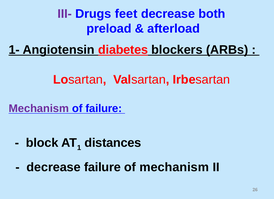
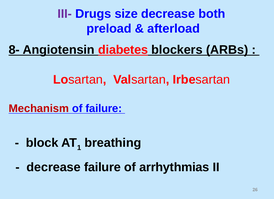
feet: feet -> size (126, 14)
1-: 1- -> 8- (14, 50)
Mechanism colour: purple -> red (39, 109)
distances: distances -> breathing (113, 143)
of mechanism: mechanism -> arrhythmias (174, 168)
